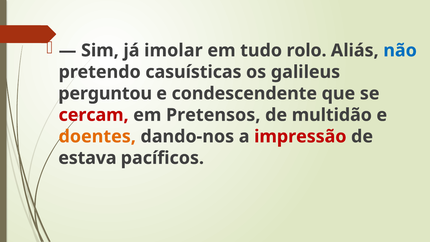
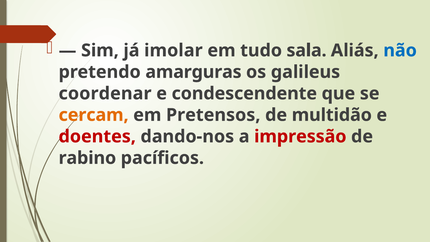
rolo: rolo -> sala (307, 50)
casuísticas: casuísticas -> amarguras (193, 72)
perguntou: perguntou -> coordenar (105, 93)
cercam colour: red -> orange (94, 115)
doentes colour: orange -> red (97, 136)
estava: estava -> rabino (87, 158)
